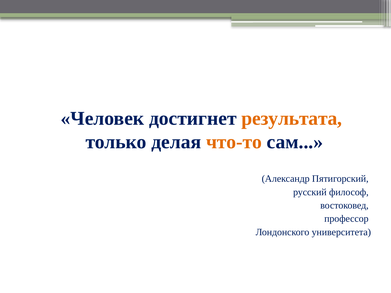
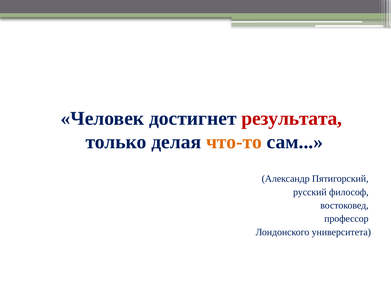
результата colour: orange -> red (292, 119)
